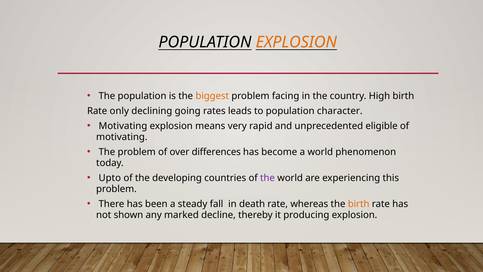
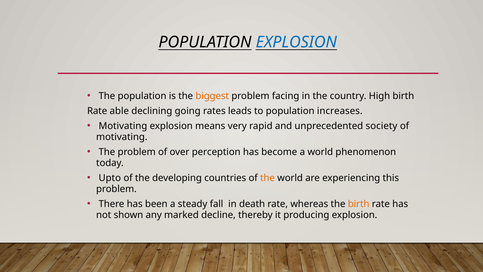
EXPLOSION colour: orange -> blue (296, 42)
only: only -> able (119, 111)
character: character -> increases (340, 111)
eligible: eligible -> society (381, 126)
differences: differences -> perception (216, 152)
the colour: purple -> orange (268, 178)
